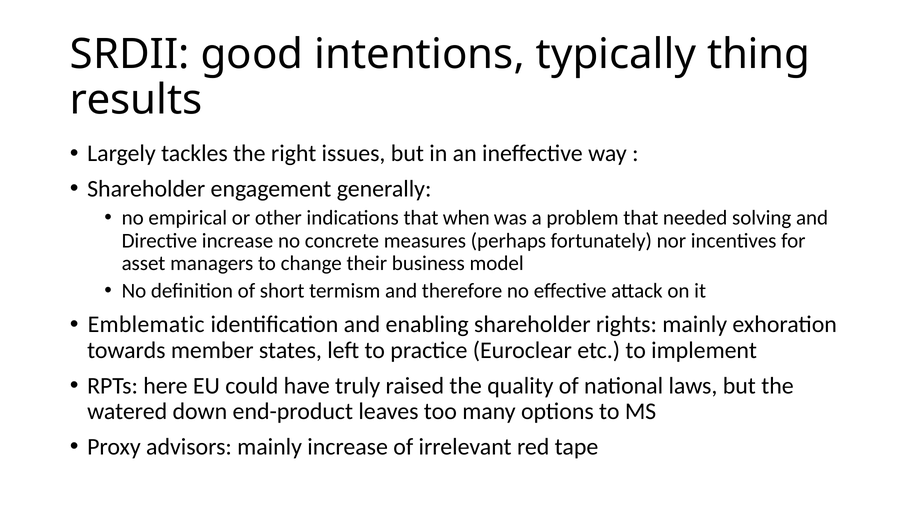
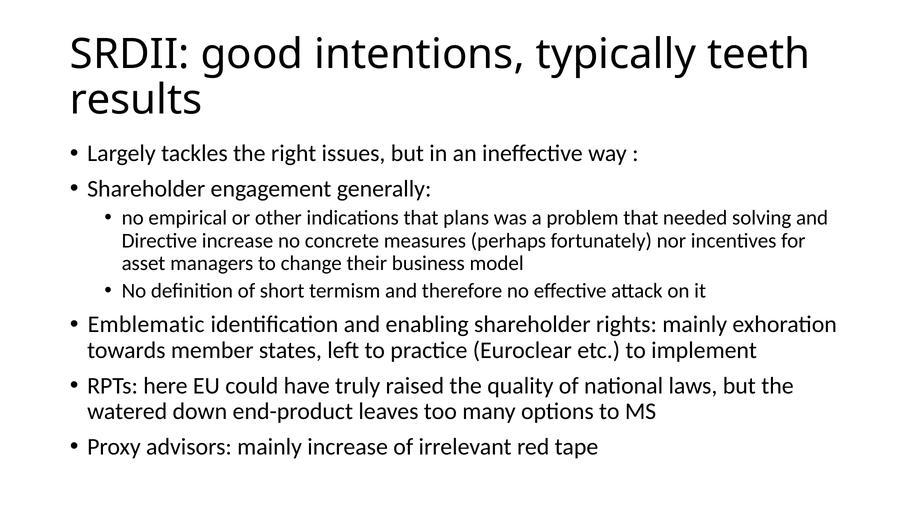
thing: thing -> teeth (759, 54)
when: when -> plans (466, 218)
